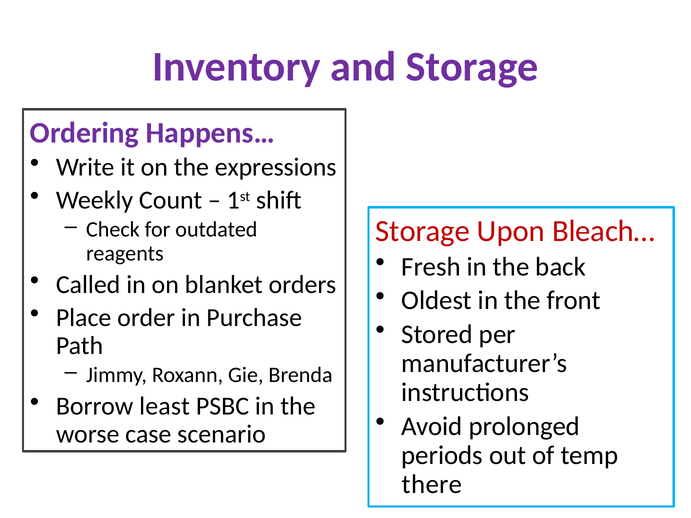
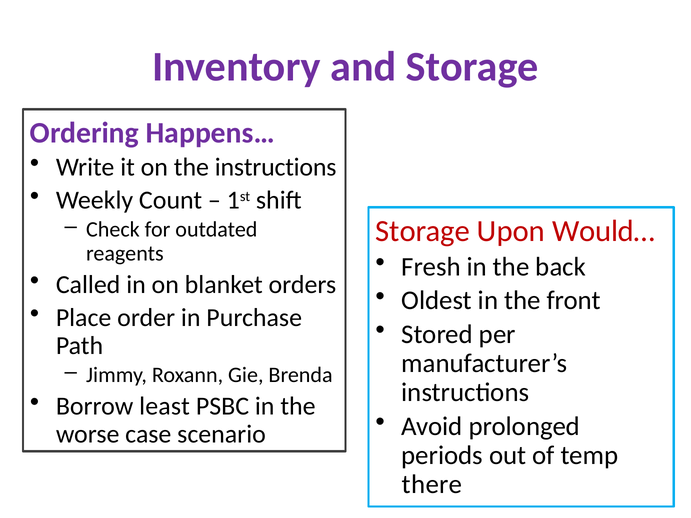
the expressions: expressions -> instructions (276, 167)
Bleach…: Bleach… -> Would… (604, 231)
